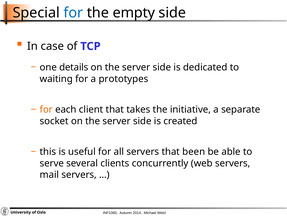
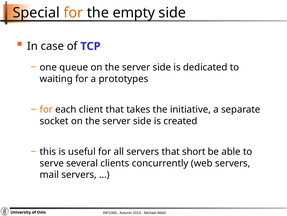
for colour: blue -> orange (73, 13)
details: details -> queue (74, 67)
been: been -> short (194, 151)
